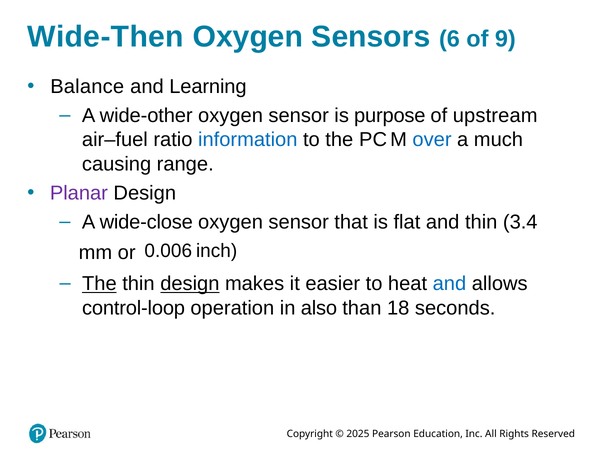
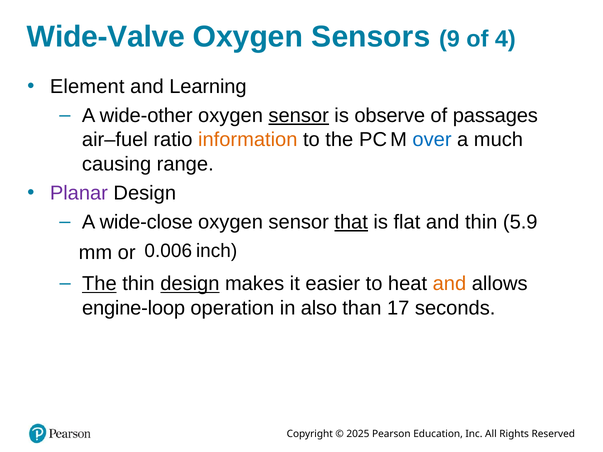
Wide-Then: Wide-Then -> Wide-Valve (106, 37)
6: 6 -> 9 (450, 39)
9: 9 -> 4 (505, 39)
Balance: Balance -> Element (87, 87)
sensor underline: none -> present (299, 116)
purpose: purpose -> observe (390, 116)
upstream: upstream -> passages (495, 116)
information colour: blue -> orange (248, 140)
that underline: none -> present (351, 222)
3.4: 3.4 -> 5.9 (520, 222)
and colour: blue -> orange (449, 284)
control-loop: control-loop -> engine-loop (134, 308)
18: 18 -> 17 (398, 308)
